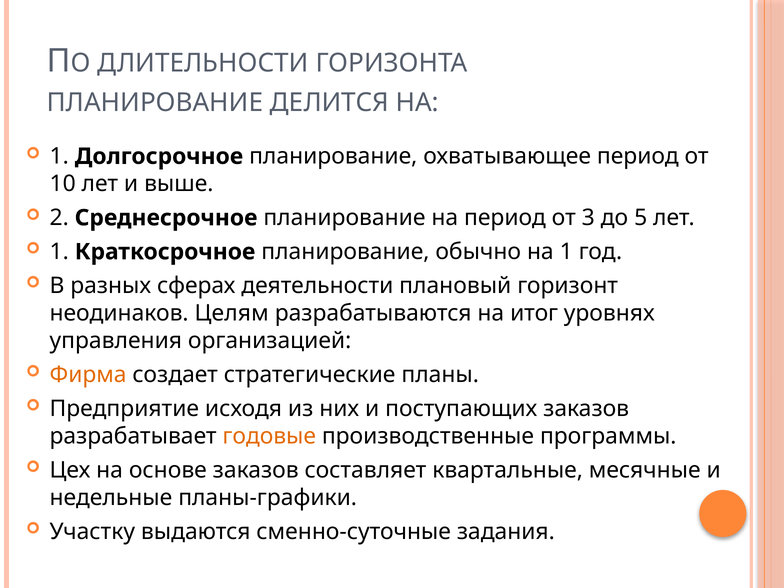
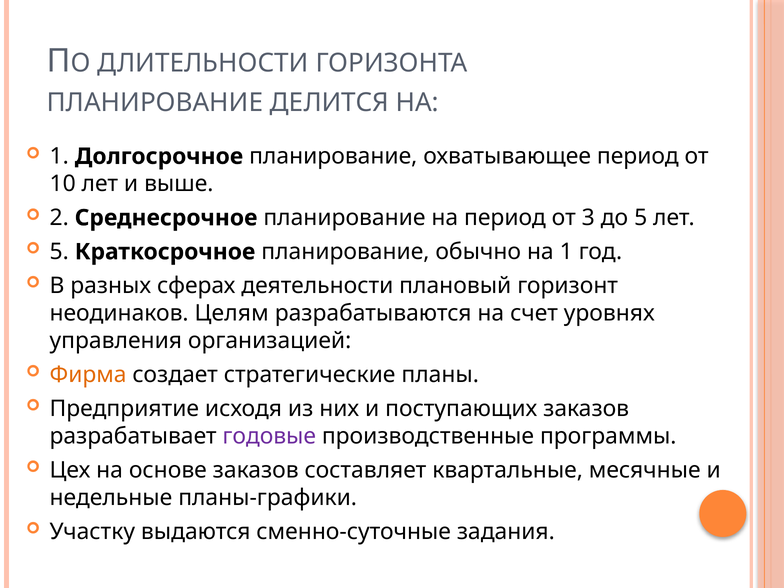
1: 1 -> 5 (59, 252)
итог: итог -> счет (534, 313)
годовые colour: orange -> purple (269, 436)
